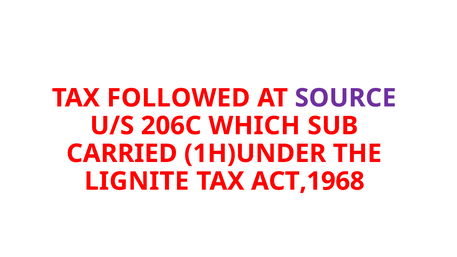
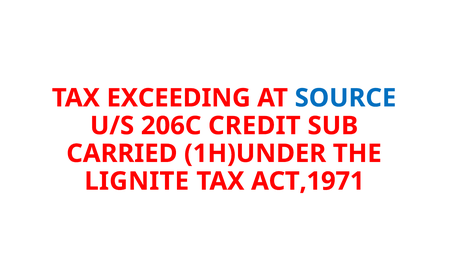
FOLLOWED: FOLLOWED -> EXCEEDING (179, 98)
SOURCE colour: purple -> blue (346, 98)
WHICH: WHICH -> CREDIT (254, 126)
ACT,1968: ACT,1968 -> ACT,1971 (308, 181)
